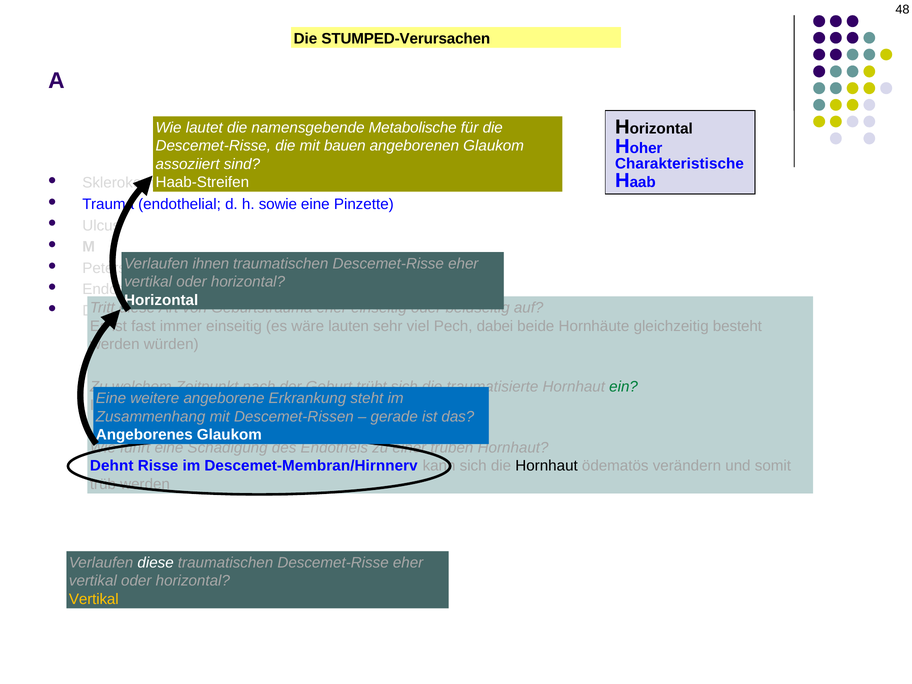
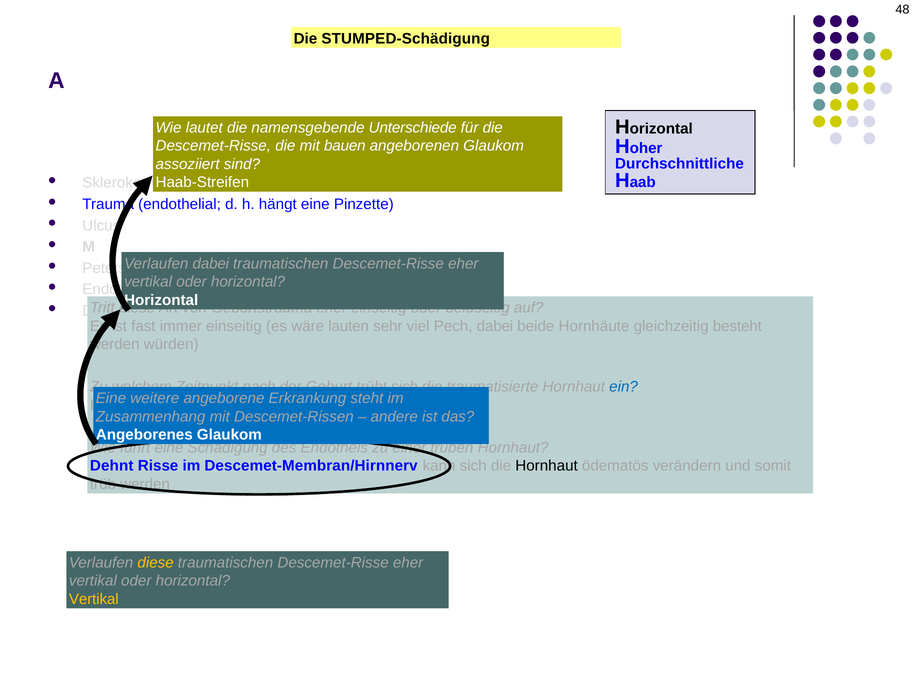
STUMPED-Verursachen: STUMPED-Verursachen -> STUMPED-Schädigung (406, 39)
Metabolische: Metabolische -> Unterschiede (413, 128)
Charakteristische: Charakteristische -> Durchschnittliche (679, 164)
sowie: sowie -> hängt (278, 204)
ihnen: ihnen -> dabei (211, 264)
ein colour: green -> blue (624, 387)
gerade: gerade -> andere (394, 417)
diese colour: white -> yellow (156, 563)
